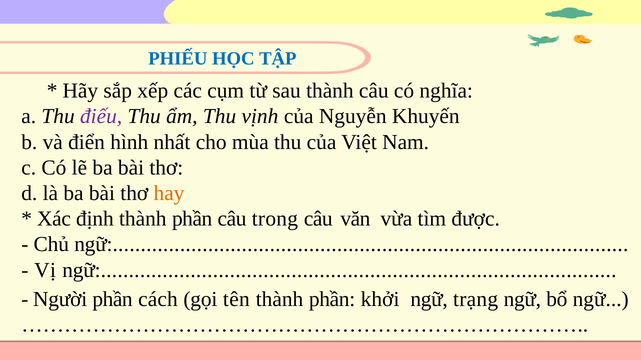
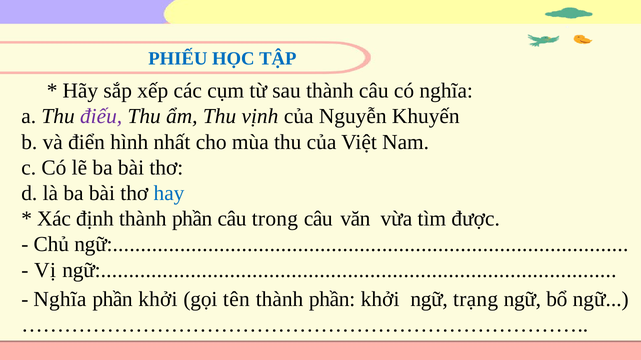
hay colour: orange -> blue (169, 194)
Người: Người -> Nghĩa (60, 300)
cách: cách -> khởi (158, 300)
